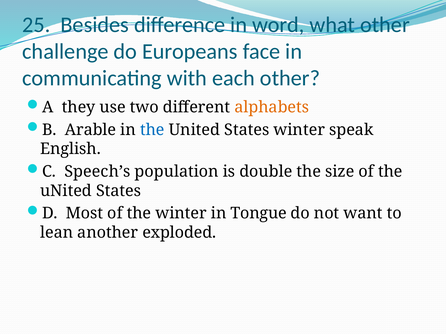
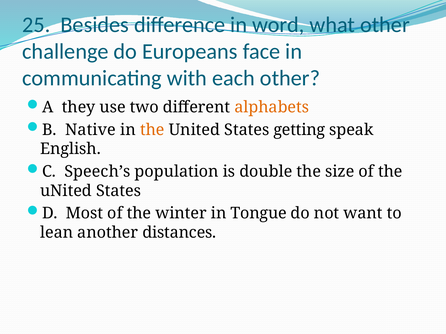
Arable: Arable -> Native (90, 130)
the colour: blue -> orange (152, 130)
States winter: winter -> getting (299, 130)
exploded: exploded -> distances (179, 233)
